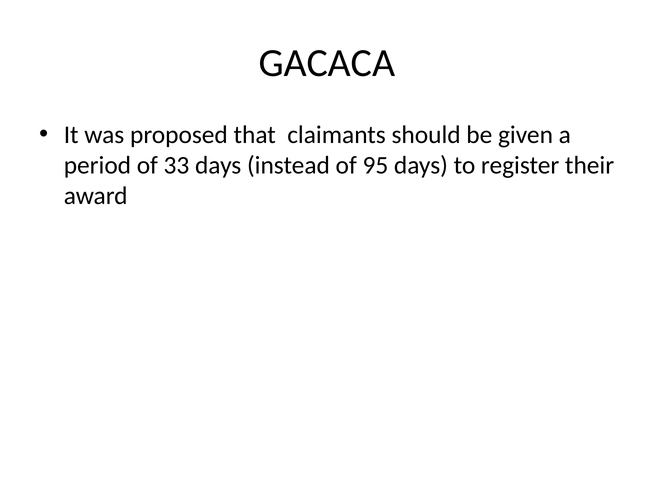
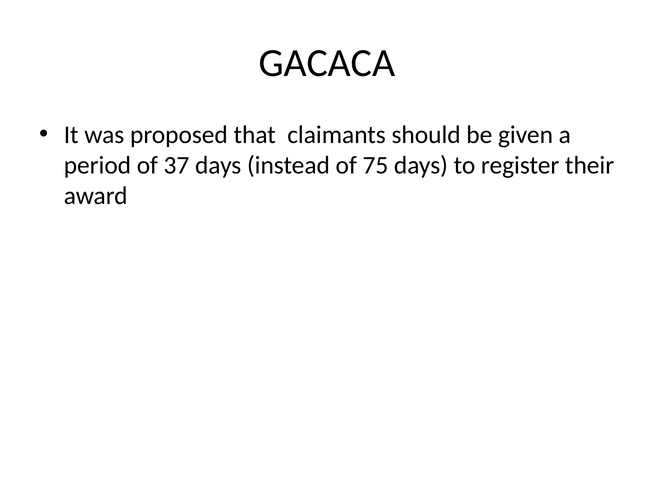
33: 33 -> 37 (176, 165)
95: 95 -> 75 (375, 165)
